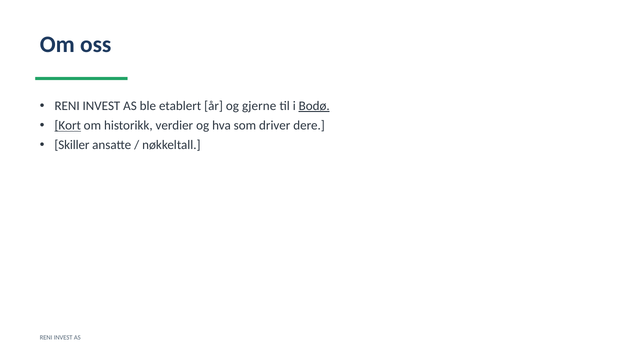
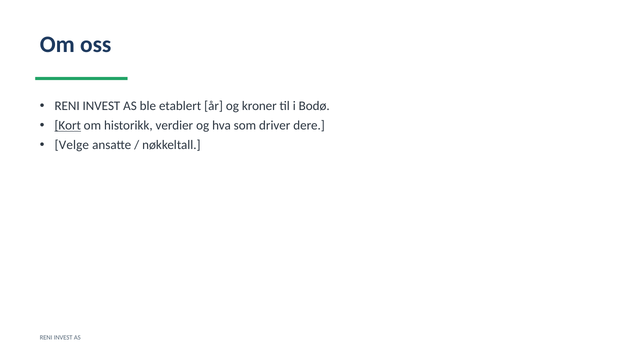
gjerne: gjerne -> kroner (259, 106)
Bodø underline: present -> none (314, 106)
Skiller: Skiller -> Velge (72, 145)
